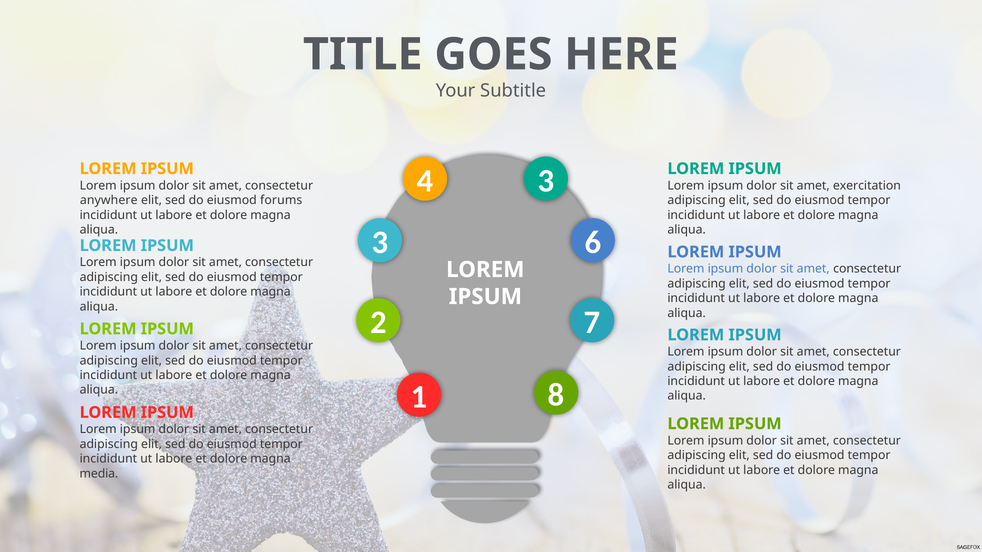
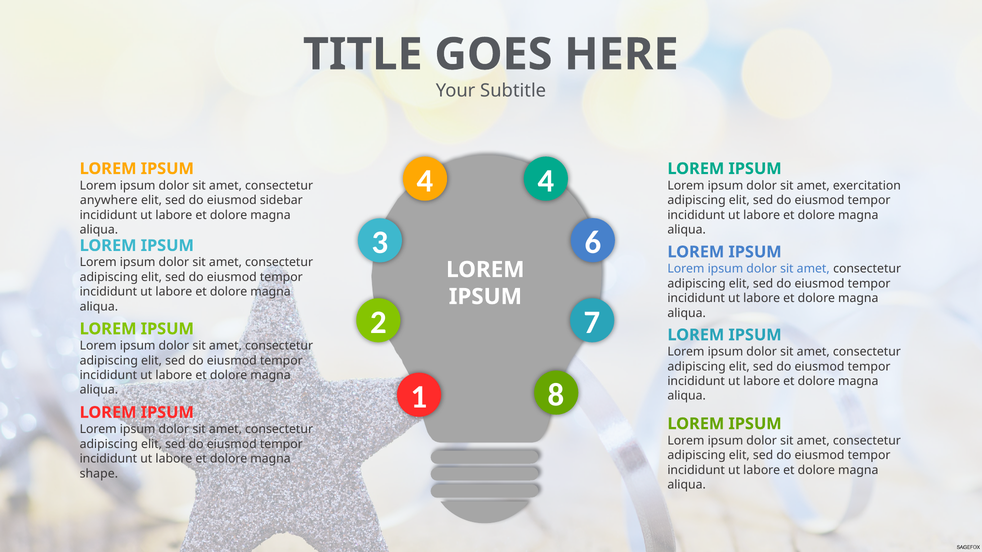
4 3: 3 -> 4 (546, 181)
forums: forums -> sidebar (281, 200)
media: media -> shape (99, 474)
